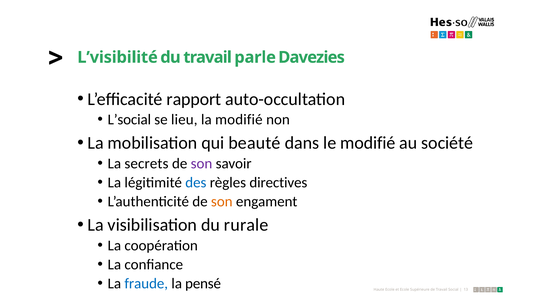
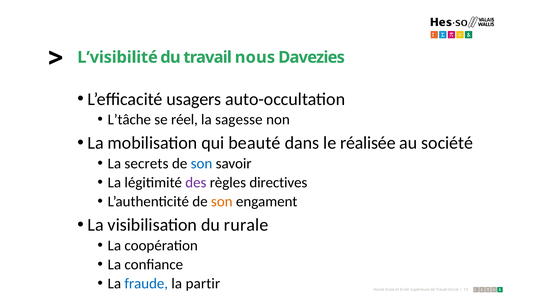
parle: parle -> nous (255, 57)
rapport: rapport -> usagers (194, 99)
L’social: L’social -> L’tâche (129, 120)
lieu: lieu -> réel (184, 120)
la modifié: modifié -> sagesse (239, 120)
le modifié: modifié -> réalisée (368, 143)
son colour: purple -> blue (202, 163)
des colour: blue -> purple (196, 182)
pensé: pensé -> partir (203, 283)
